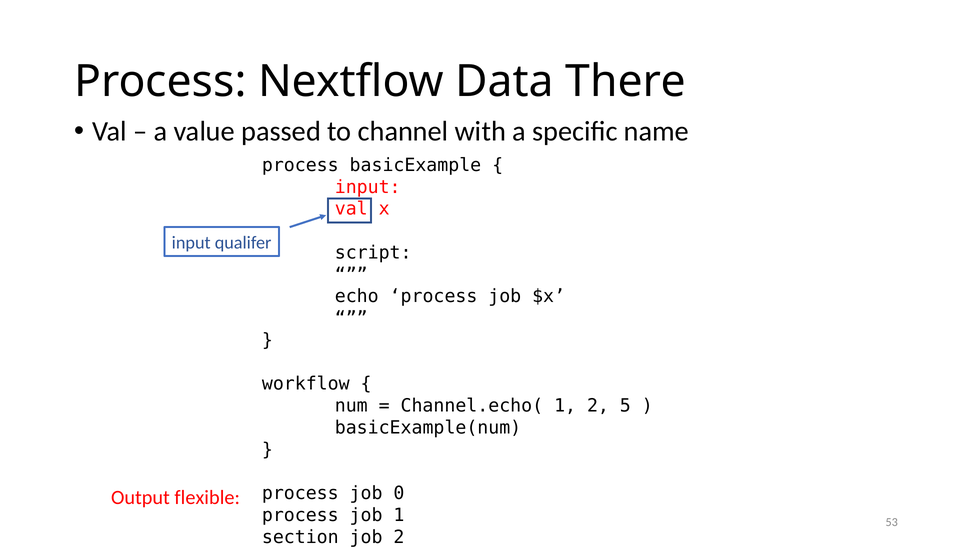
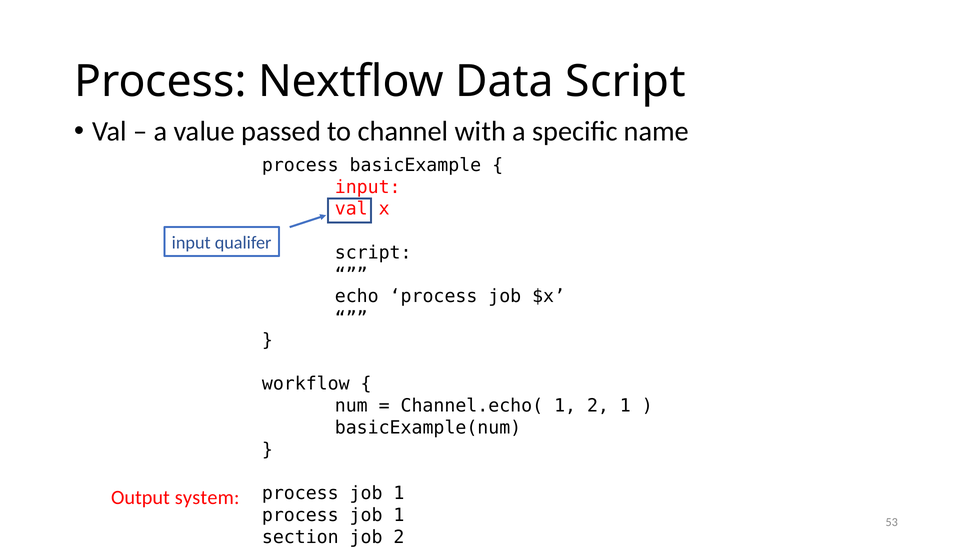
Data There: There -> Script (626, 82)
2 5: 5 -> 1 (625, 406)
0: 0 -> 1 (399, 493)
flexible: flexible -> system (207, 497)
